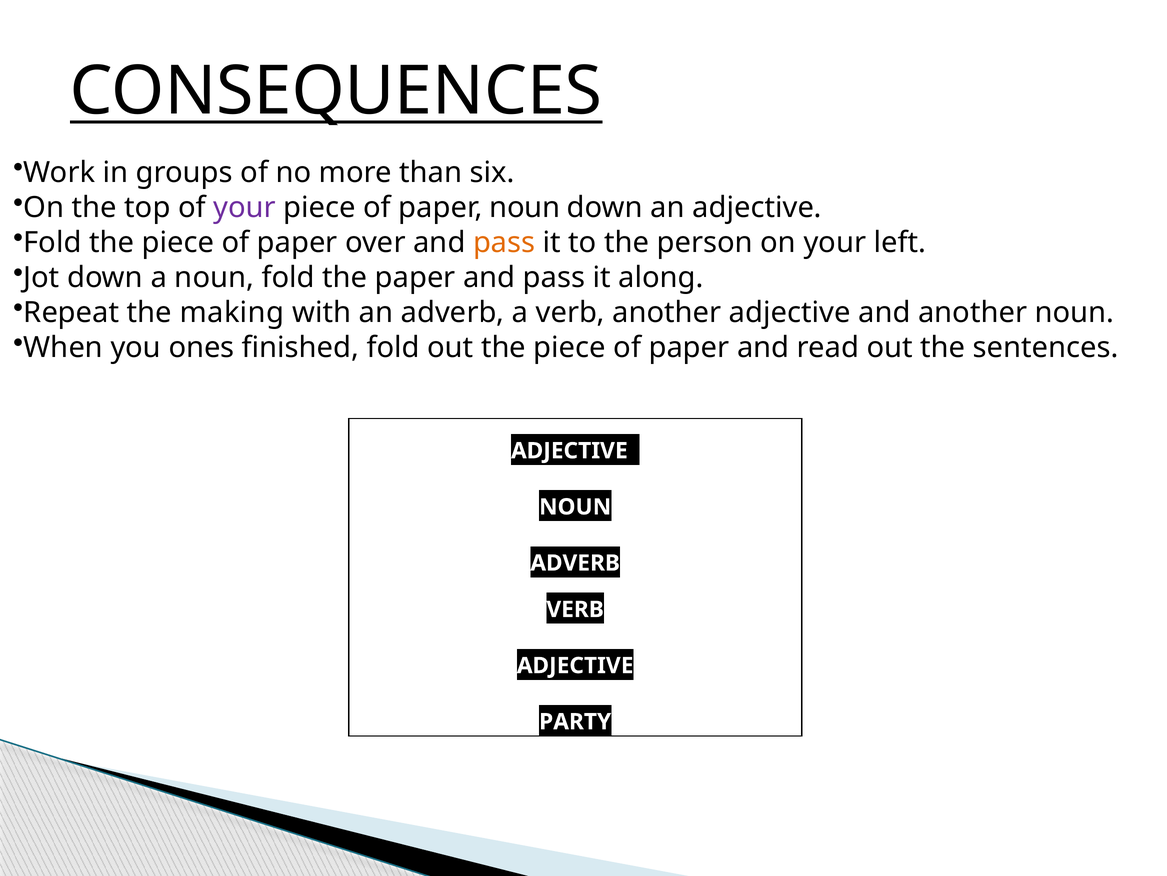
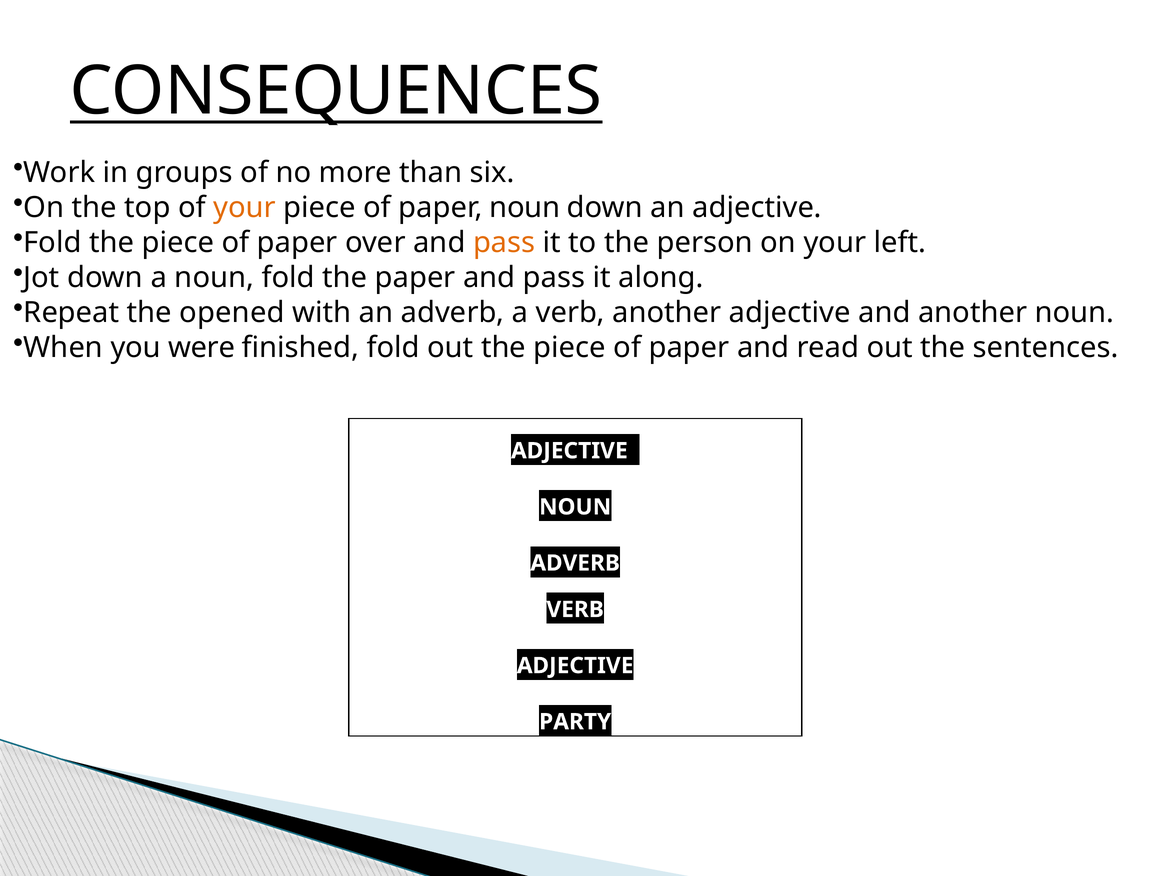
your colour: purple -> orange (244, 208)
making: making -> opened (232, 313)
ones: ones -> were (202, 348)
